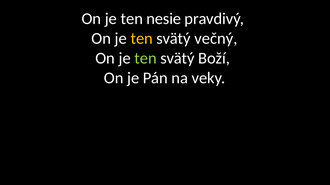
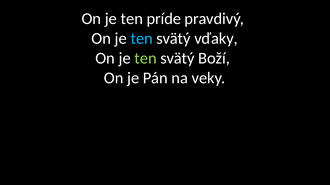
nesie: nesie -> príde (164, 19)
ten colour: yellow -> light blue (142, 39)
večný: večný -> vďaky (216, 39)
